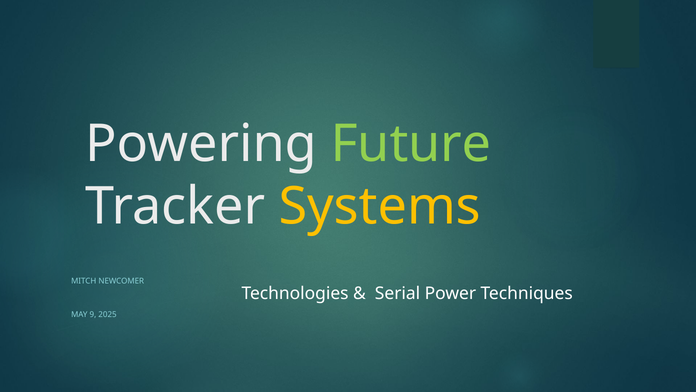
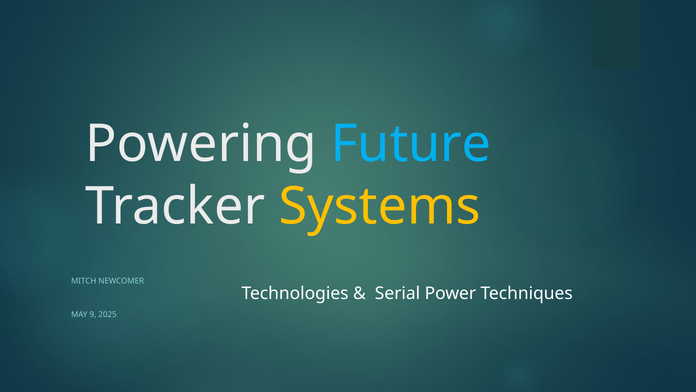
Future colour: light green -> light blue (411, 144)
